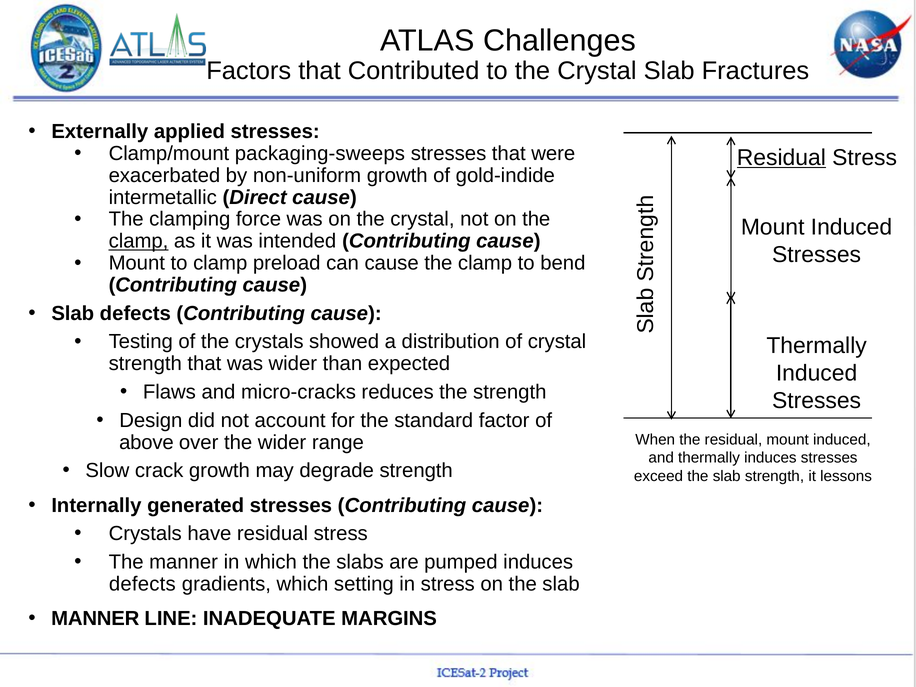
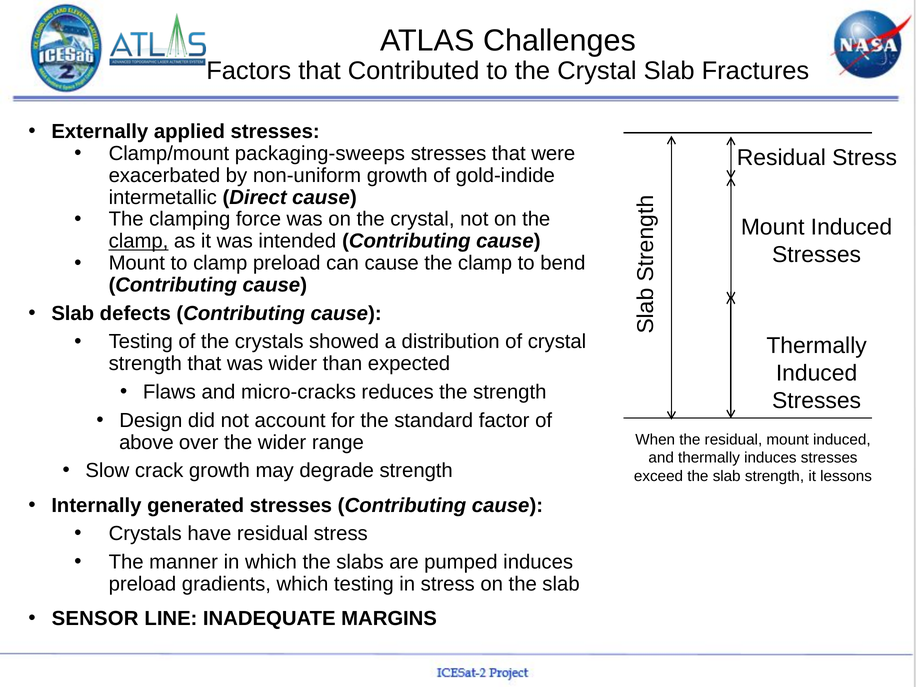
Residual underline: present -> none (781, 158)
defects: defects -> preload (142, 584)
which setting: setting -> testing (364, 584)
MANNER: MANNER -> SENSOR (95, 619)
